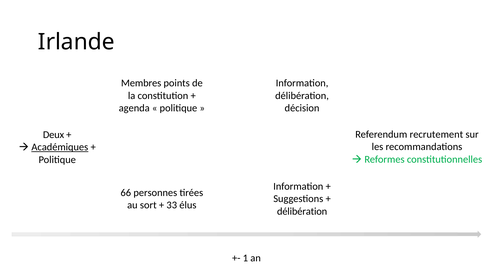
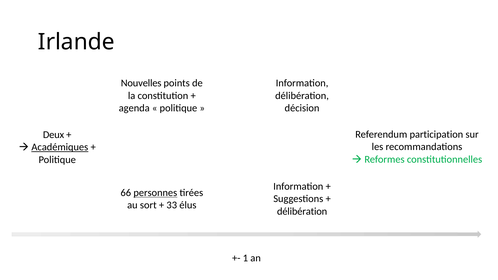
Membres: Membres -> Nouvelles (141, 83)
recrutement: recrutement -> participation (436, 134)
personnes underline: none -> present (155, 193)
